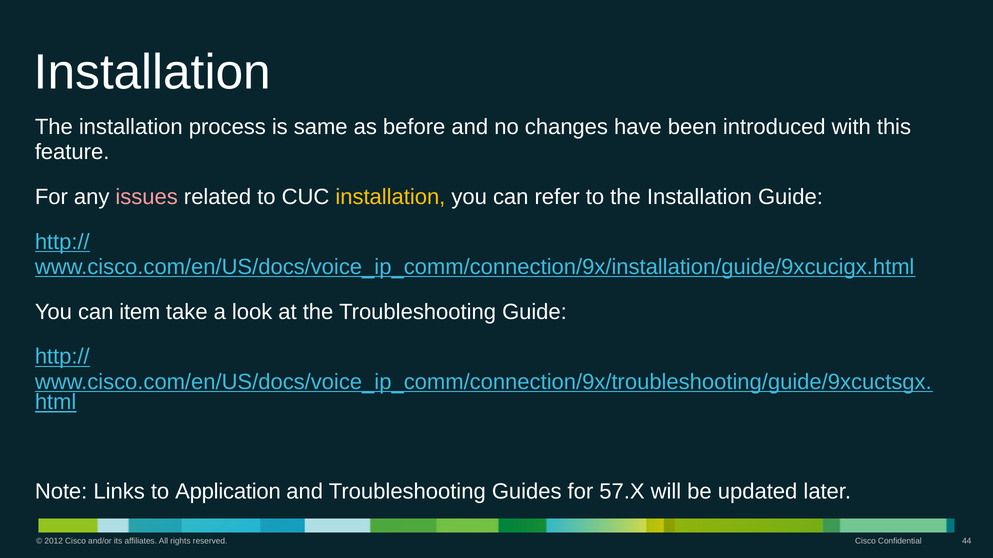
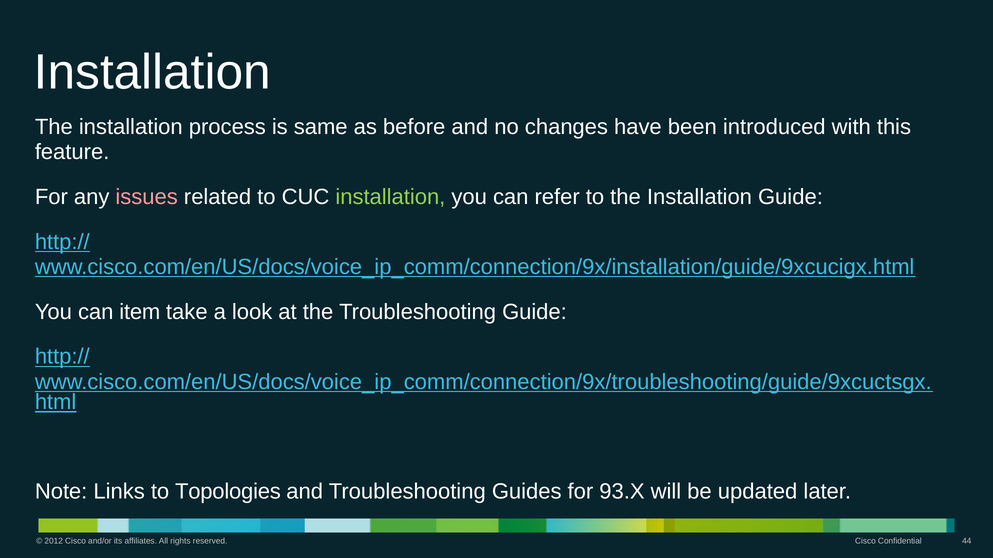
installation colour: yellow -> light green (390, 197)
Application: Application -> Topologies (228, 492)
57.X: 57.X -> 93.X (622, 492)
